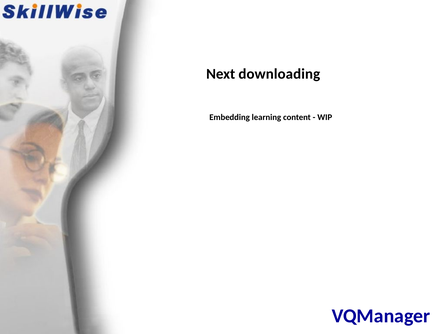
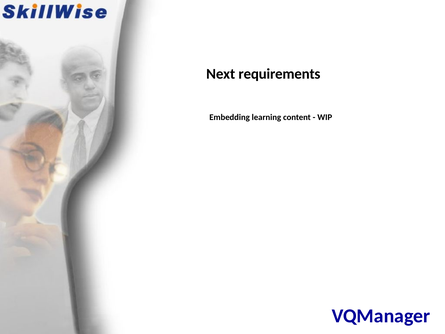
downloading: downloading -> requirements (279, 74)
